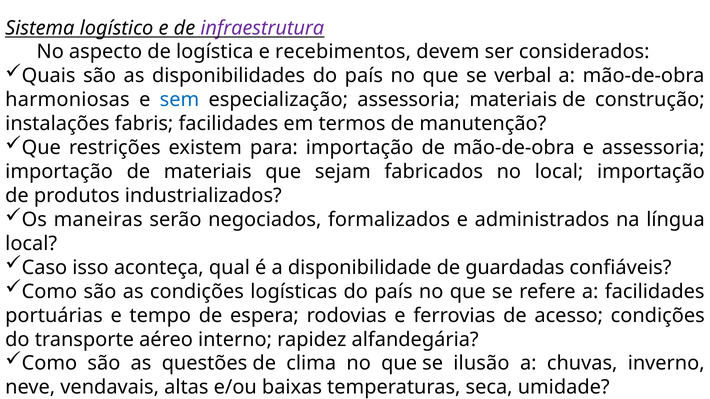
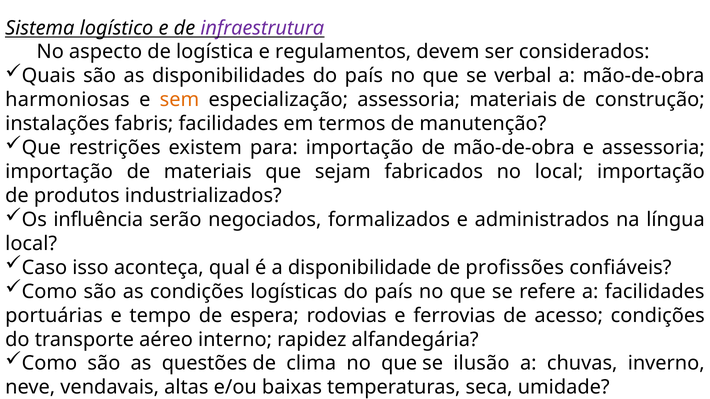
recebimentos: recebimentos -> regulamentos (343, 52)
sem colour: blue -> orange (179, 100)
maneiras: maneiras -> influência (98, 220)
guardadas: guardadas -> profissões (515, 268)
